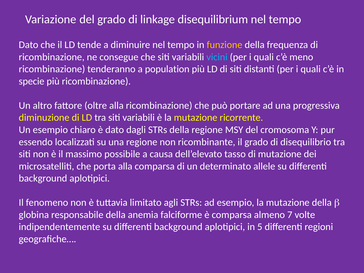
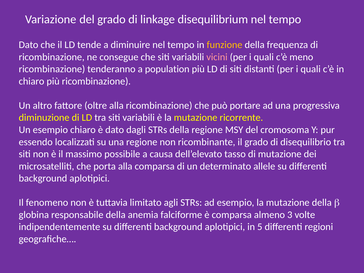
vicini colour: light blue -> pink (217, 57)
specie: specie -> chiaro (32, 81)
7: 7 -> 3 (290, 215)
